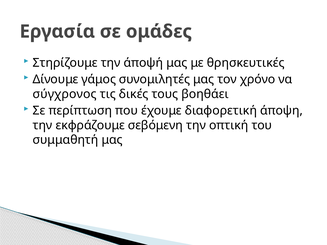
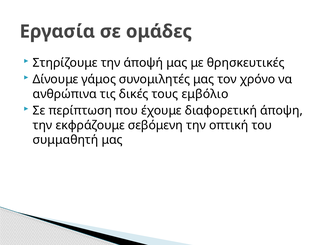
σύγχρονος: σύγχρονος -> ανθρώπινα (65, 94)
βοηθάει: βοηθάει -> εμβόλιο (205, 94)
